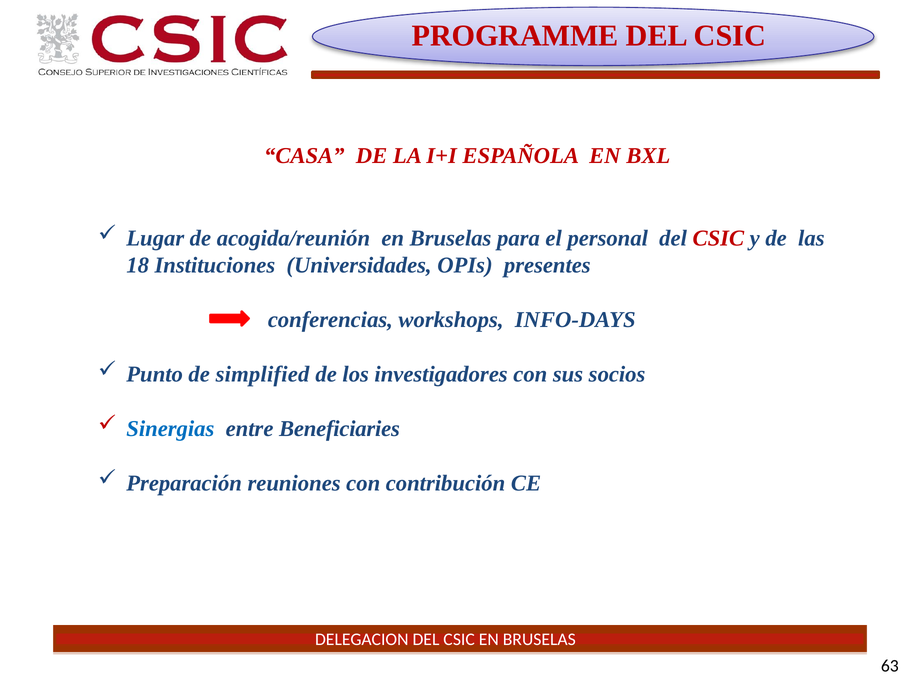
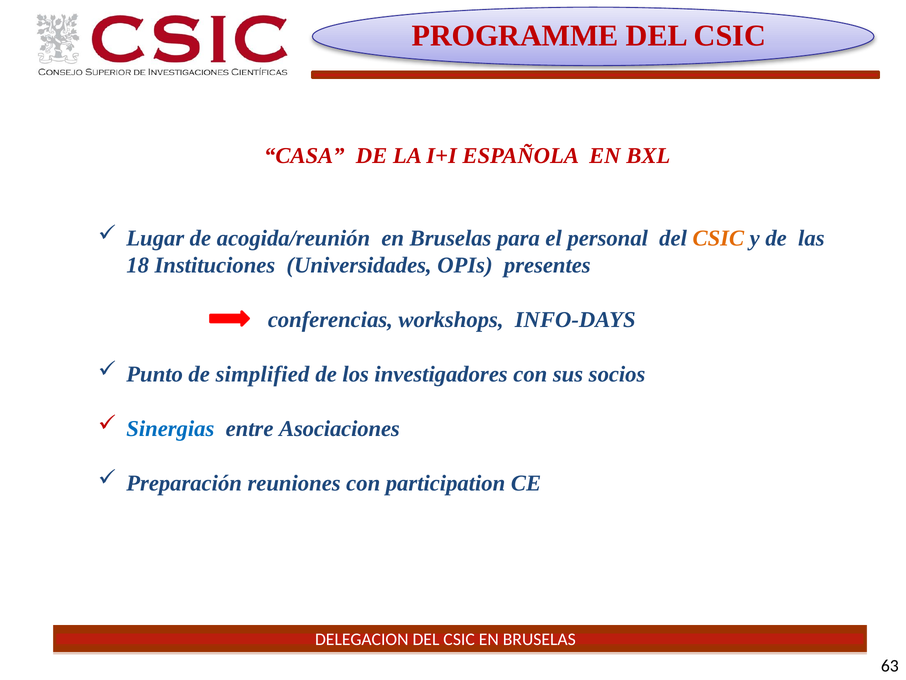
CSIC colour: red -> orange (718, 238)
Beneficiaries: Beneficiaries -> Asociaciones (339, 428)
contribución: contribución -> participation (446, 483)
